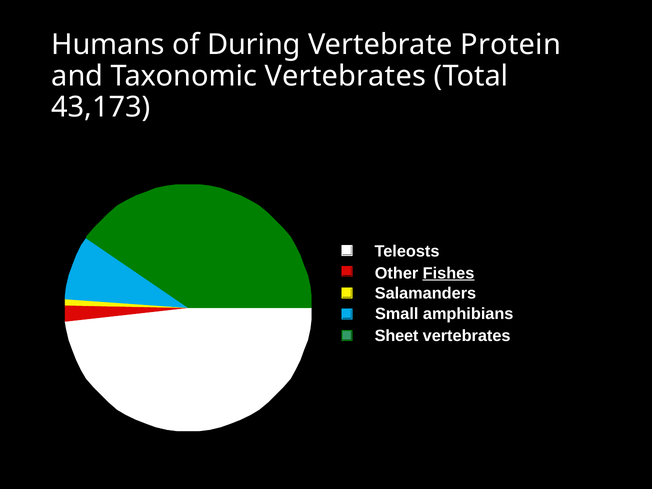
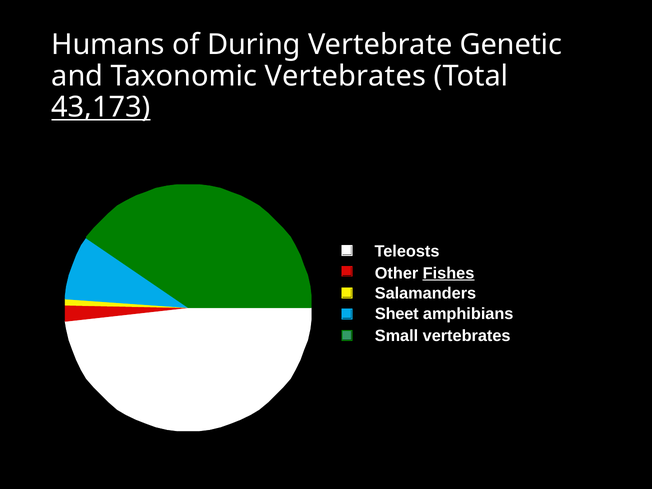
Protein: Protein -> Genetic (511, 45)
43,173 underline: none -> present (101, 107)
Small: Small -> Sheet (397, 314)
Sheet: Sheet -> Small (396, 336)
